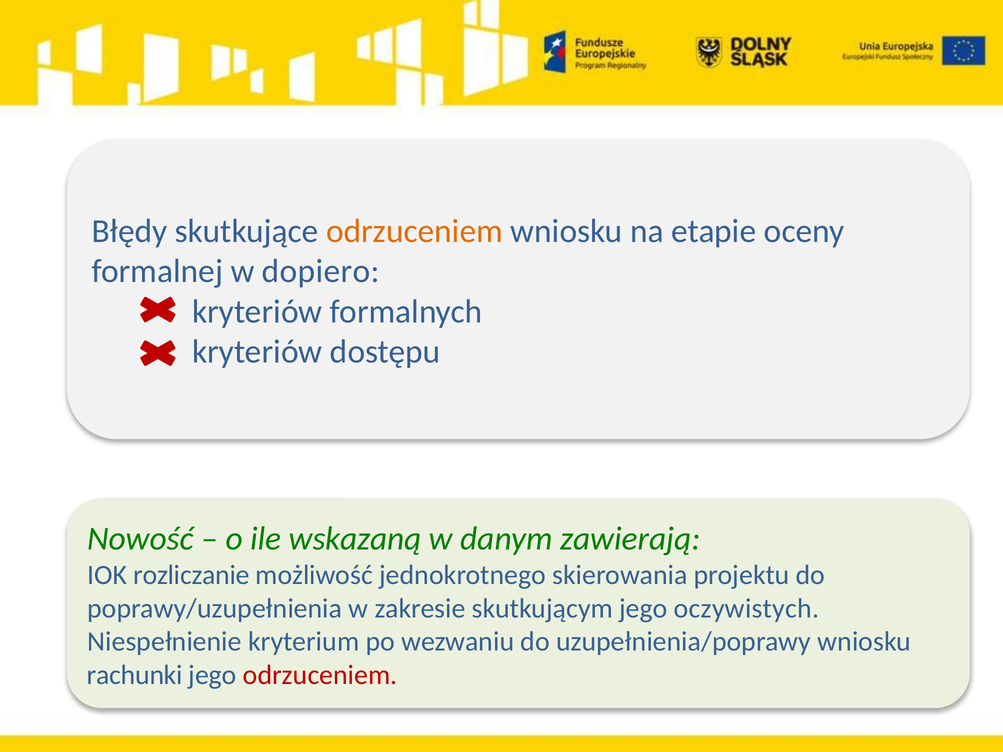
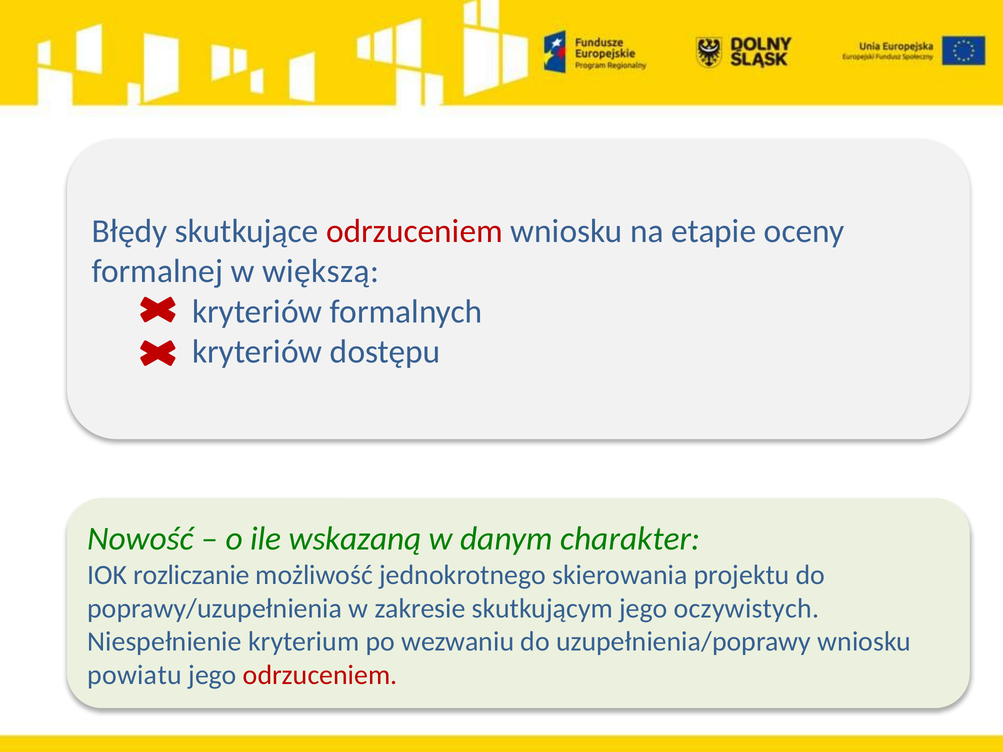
odrzuceniem colour: orange -> red (414, 231)
dopiero: dopiero -> większą (321, 272)
zawierają: zawierają -> charakter (630, 539)
rachunki: rachunki -> powiatu (135, 675)
